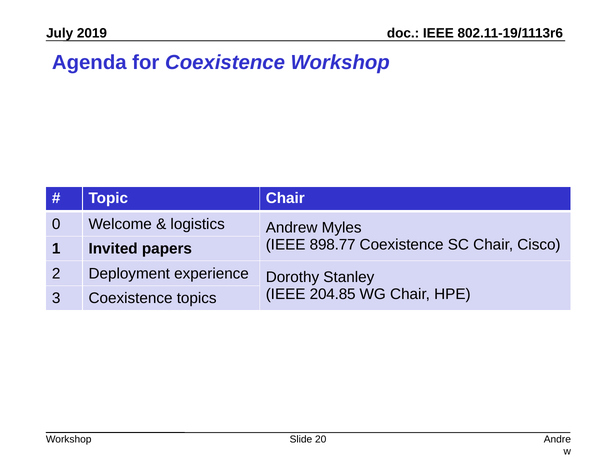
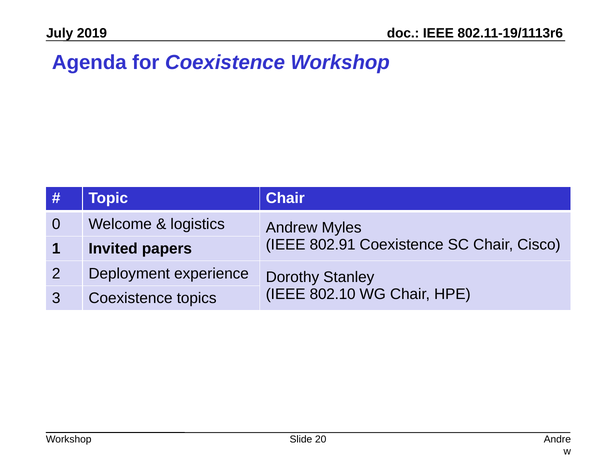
898.77: 898.77 -> 802.91 (333, 245)
204.85: 204.85 -> 802.10 (333, 295)
